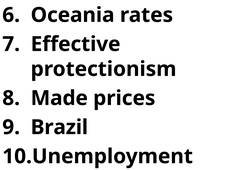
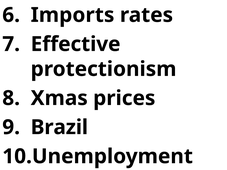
Oceania: Oceania -> Imports (73, 15)
Made: Made -> Xmas (59, 98)
